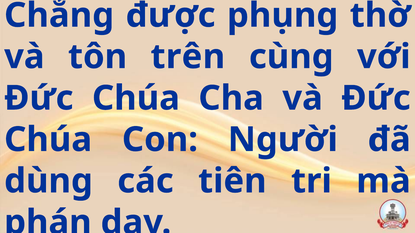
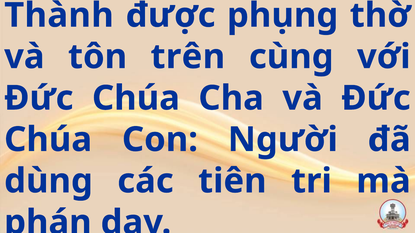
Chẳng: Chẳng -> Thành (59, 15)
